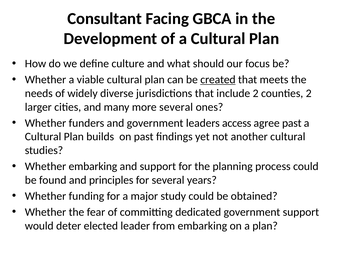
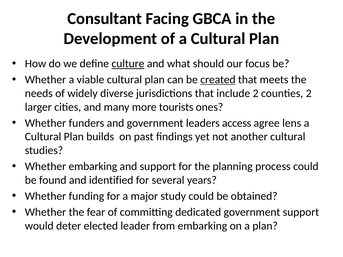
culture underline: none -> present (128, 64)
more several: several -> tourists (176, 107)
agree past: past -> lens (292, 123)
principles: principles -> identified (111, 180)
